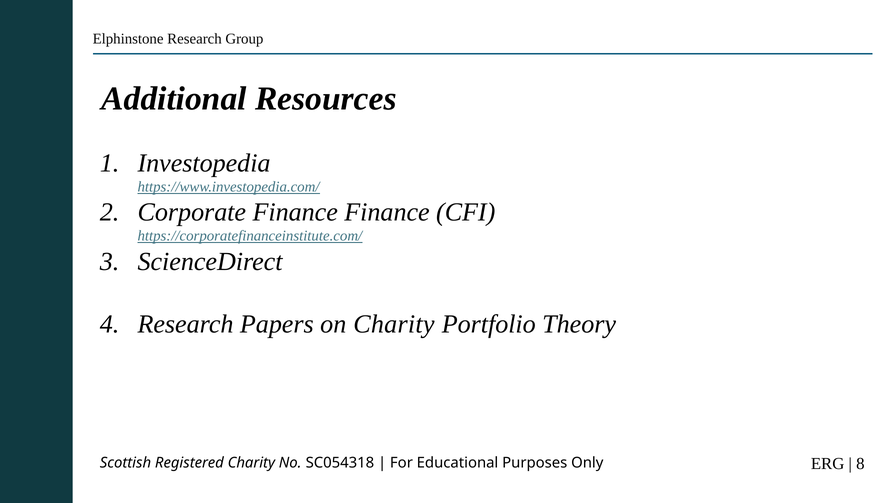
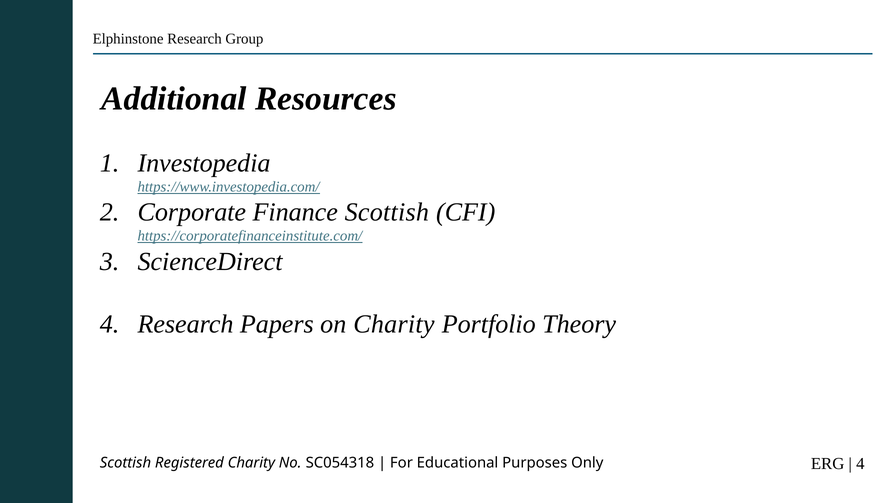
Finance Finance: Finance -> Scottish (387, 212)
8: 8 -> 4 (860, 464)
